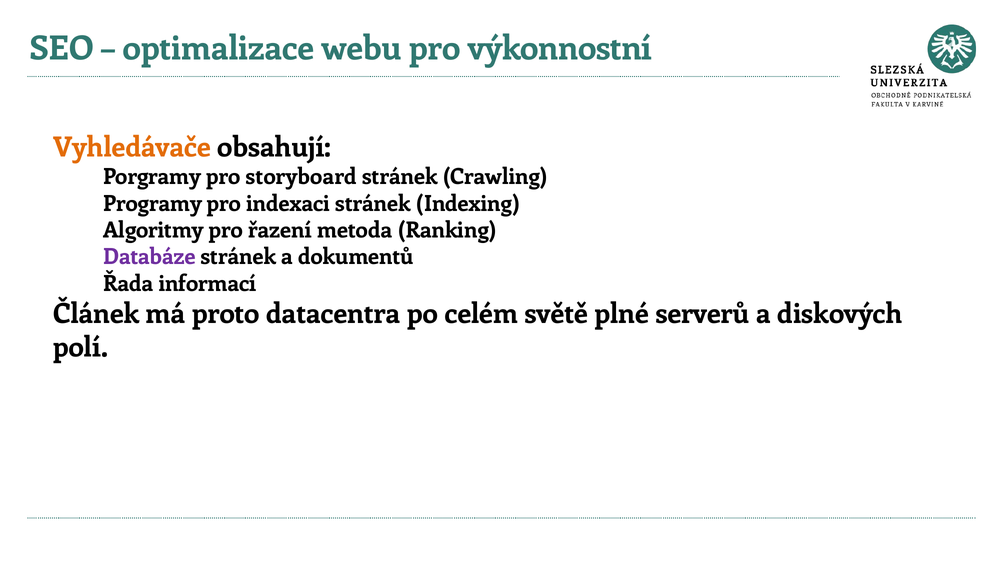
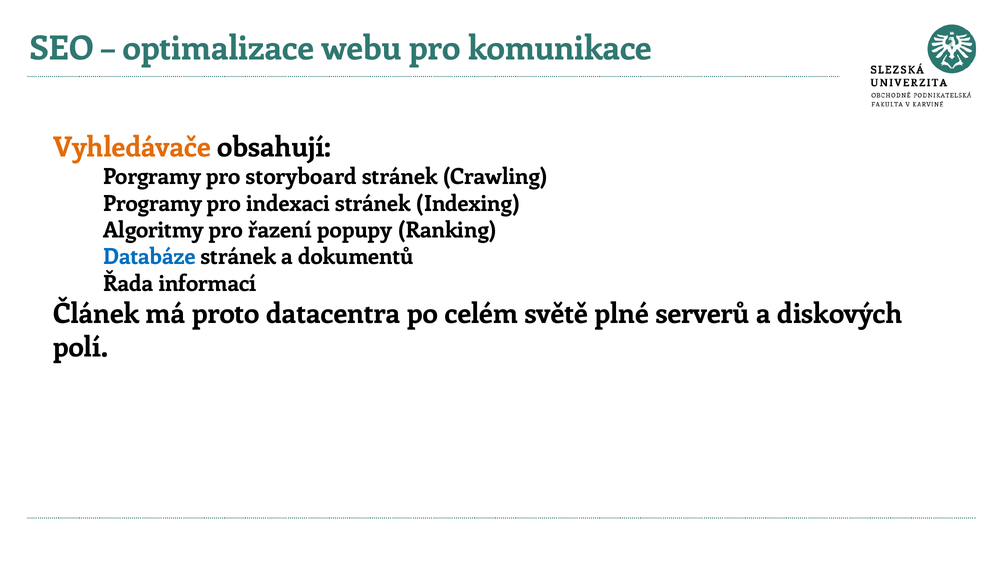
výkonnostní: výkonnostní -> komunikace (560, 49)
metoda: metoda -> popupy (355, 230)
Databáze colour: purple -> blue (149, 257)
